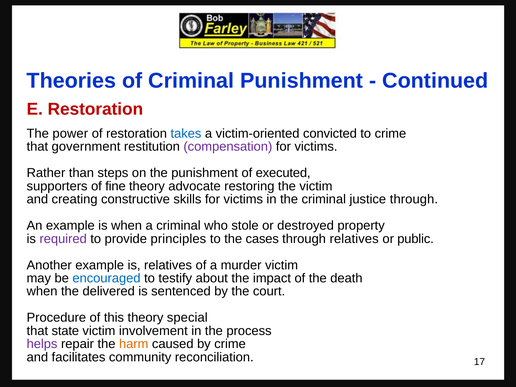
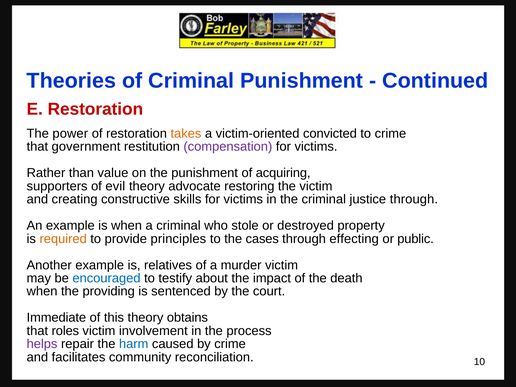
takes colour: blue -> orange (186, 133)
steps: steps -> value (113, 173)
executed: executed -> acquiring (283, 173)
fine: fine -> evil (115, 186)
required colour: purple -> orange (63, 239)
through relatives: relatives -> effecting (354, 239)
delivered: delivered -> providing (109, 291)
Procedure: Procedure -> Immediate (56, 318)
special: special -> obtains (187, 318)
state: state -> roles (65, 331)
harm colour: orange -> blue (134, 344)
17: 17 -> 10 (479, 362)
